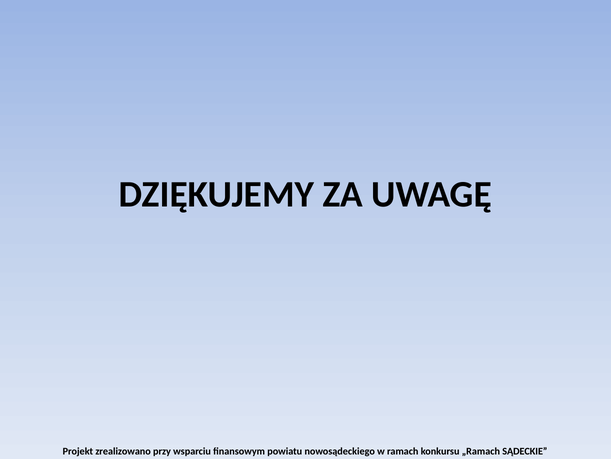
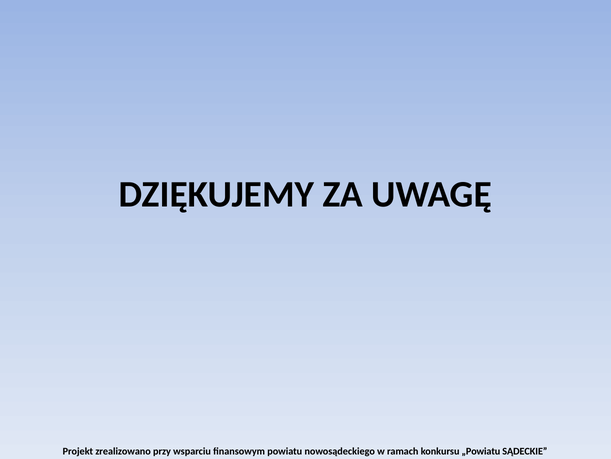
„Ramach: „Ramach -> „Powiatu (481, 451)
